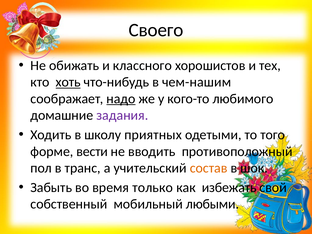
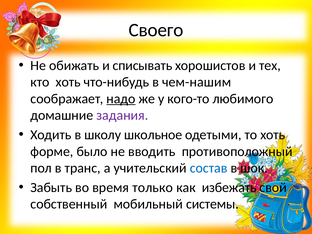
классного: классного -> списывать (142, 65)
хоть underline: present -> none (68, 82)
приятных: приятных -> школьное (153, 135)
то того: того -> хоть (273, 135)
вести: вести -> было (92, 151)
состав colour: orange -> blue (209, 168)
любыми: любыми -> системы (212, 204)
